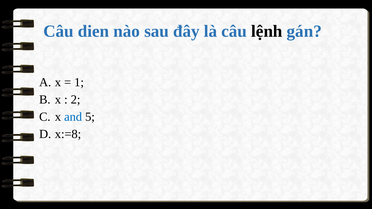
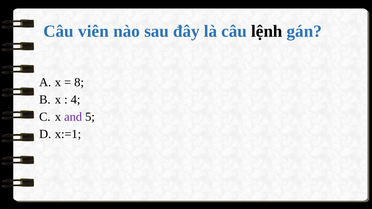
dien: dien -> viên (93, 31)
1: 1 -> 8 (79, 82)
2: 2 -> 4 (76, 100)
and colour: blue -> purple (73, 117)
x:=8: x:=8 -> x:=1 (68, 134)
